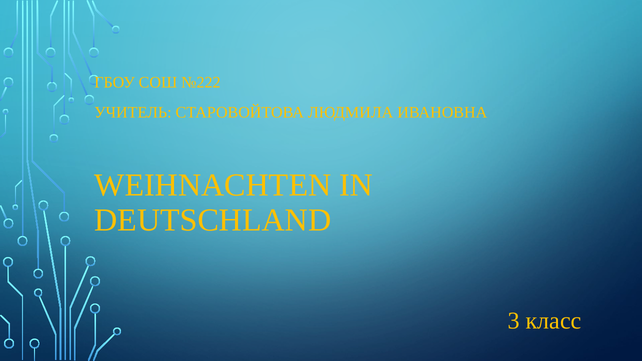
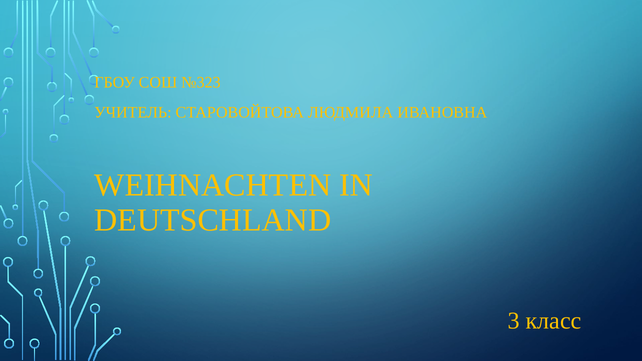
№222: №222 -> №323 (201, 83)
